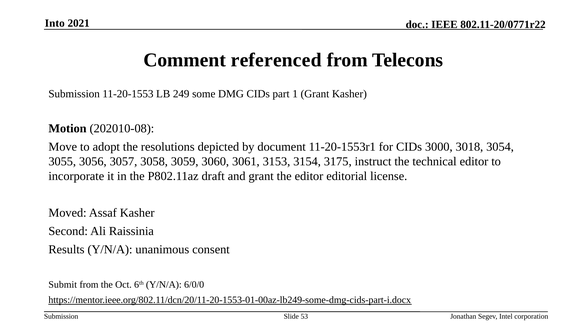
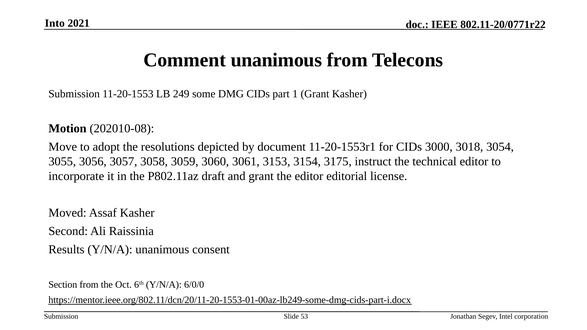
Comment referenced: referenced -> unanimous (276, 60)
Submit: Submit -> Section (63, 285)
